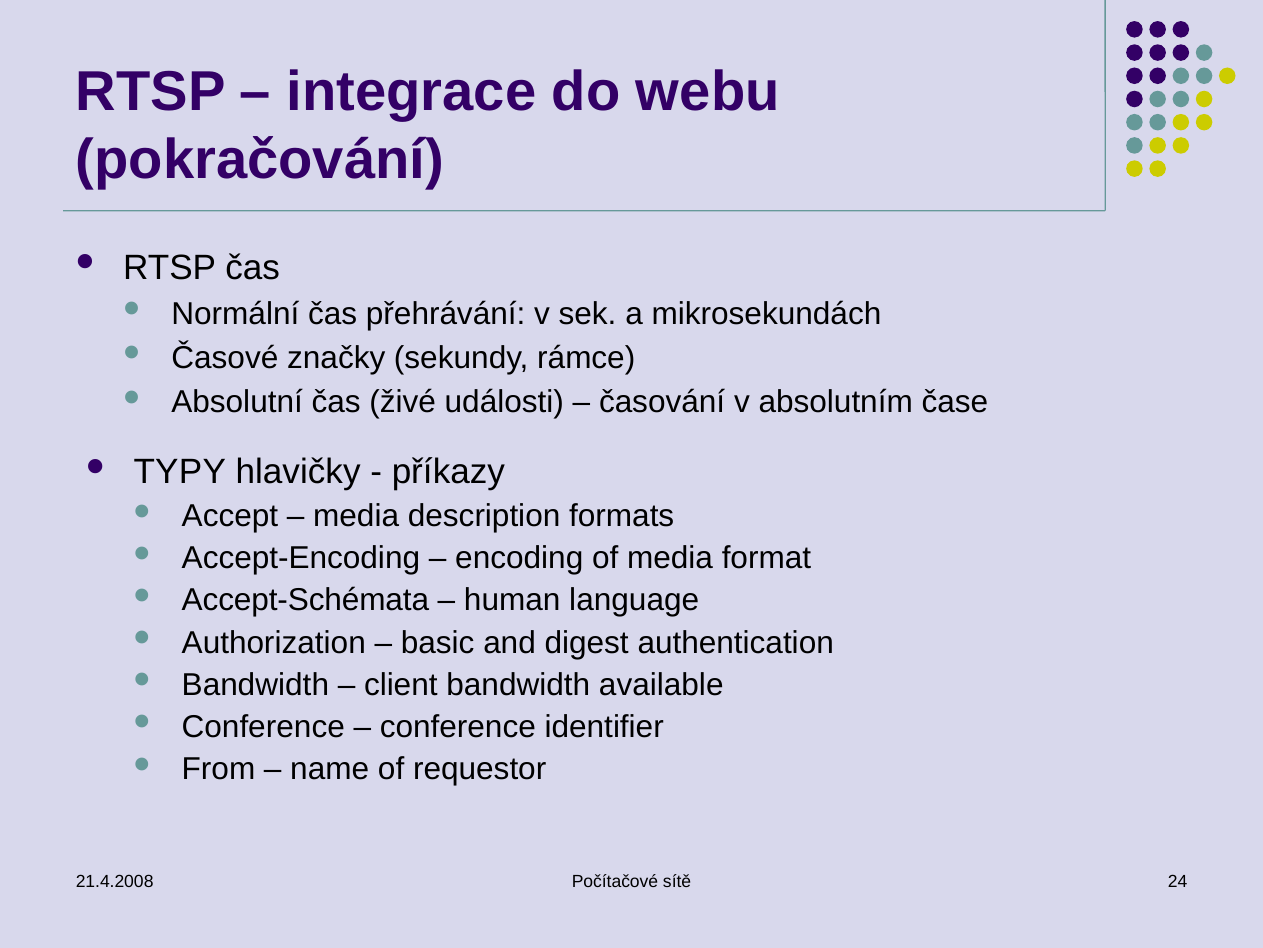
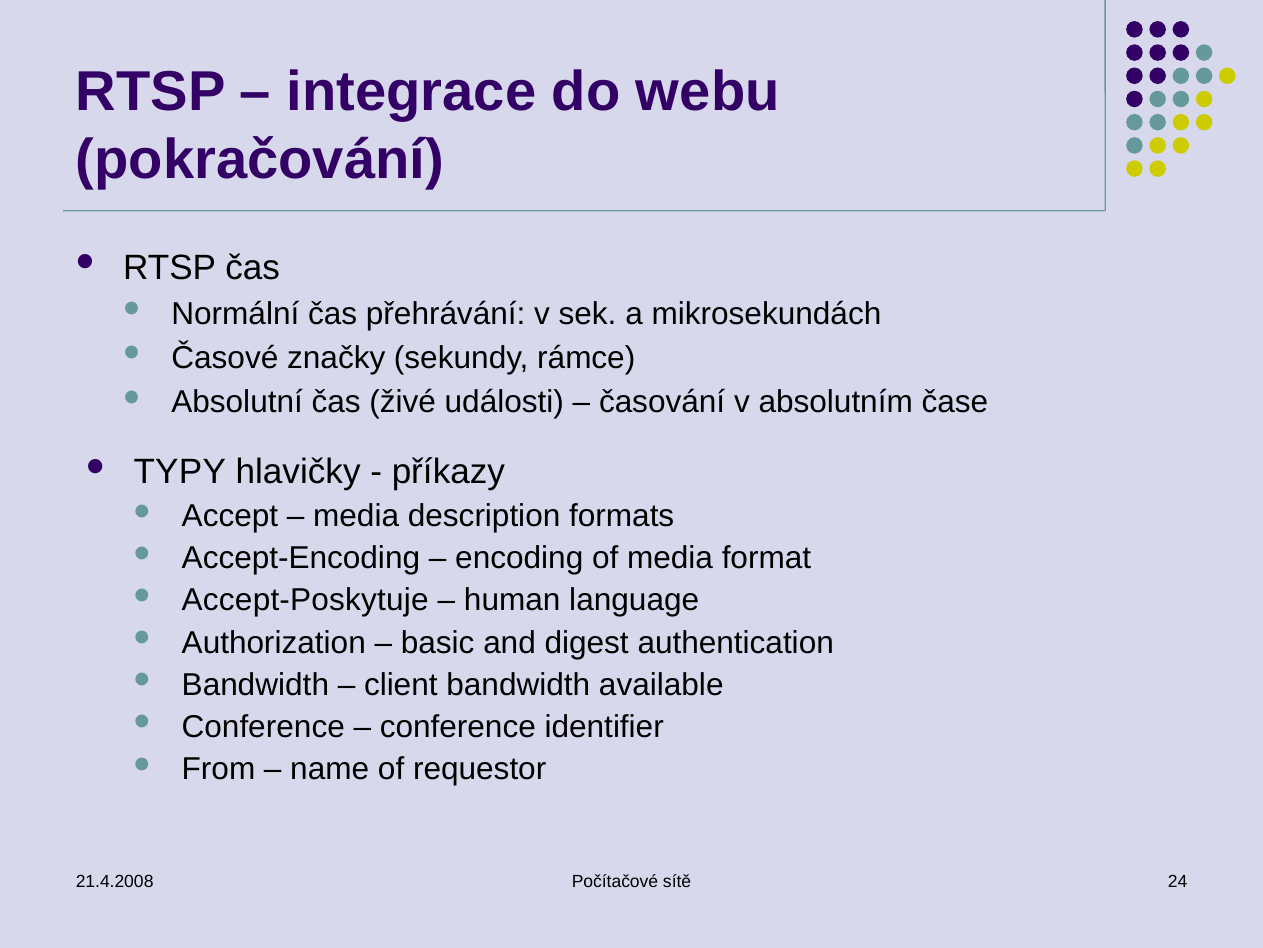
Accept-Schémata: Accept-Schémata -> Accept-Poskytuje (305, 600)
